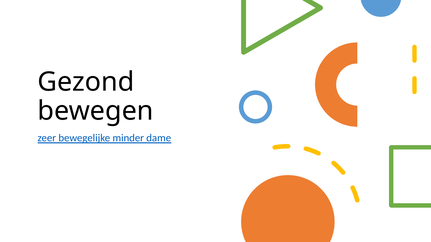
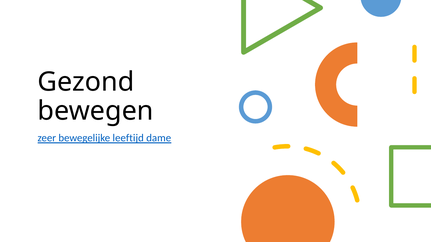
minder: minder -> leeftijd (128, 138)
